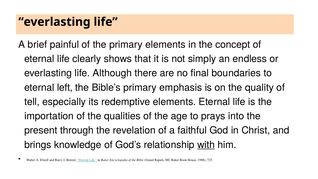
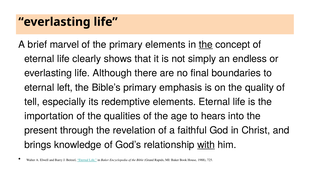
painful: painful -> marvel (64, 44)
the underline: none -> present (206, 44)
prays: prays -> hears (213, 116)
